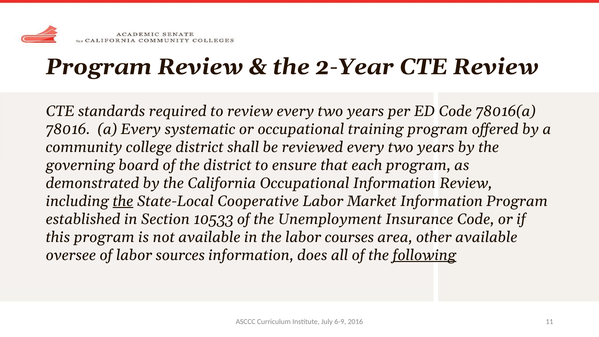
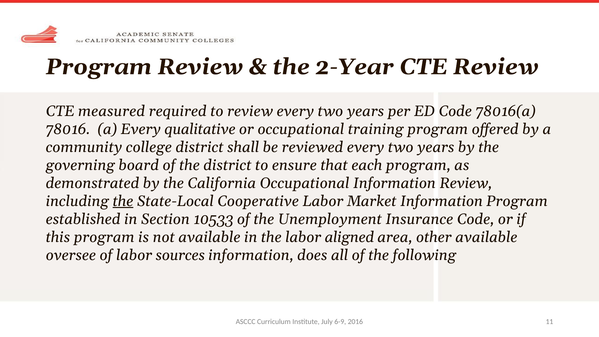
standards: standards -> measured (111, 111)
systematic: systematic -> qualitative (200, 129)
courses: courses -> aligned (349, 237)
following underline: present -> none (424, 255)
